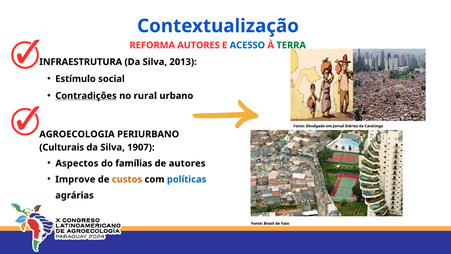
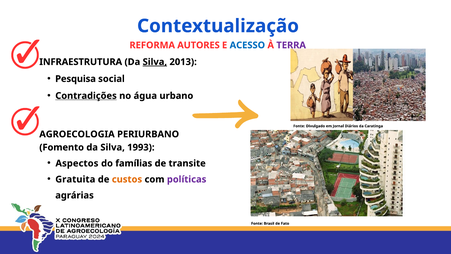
TERRA colour: green -> purple (291, 45)
Silva underline: none -> present (155, 62)
Estímulo: Estímulo -> Pesquisa (76, 79)
rural: rural -> água (145, 96)
Culturais: Culturais -> Fomento (62, 147)
1907: 1907 -> 1993 (141, 147)
de autores: autores -> transite (187, 163)
Improve: Improve -> Gratuita (75, 179)
políticas colour: blue -> purple (187, 179)
